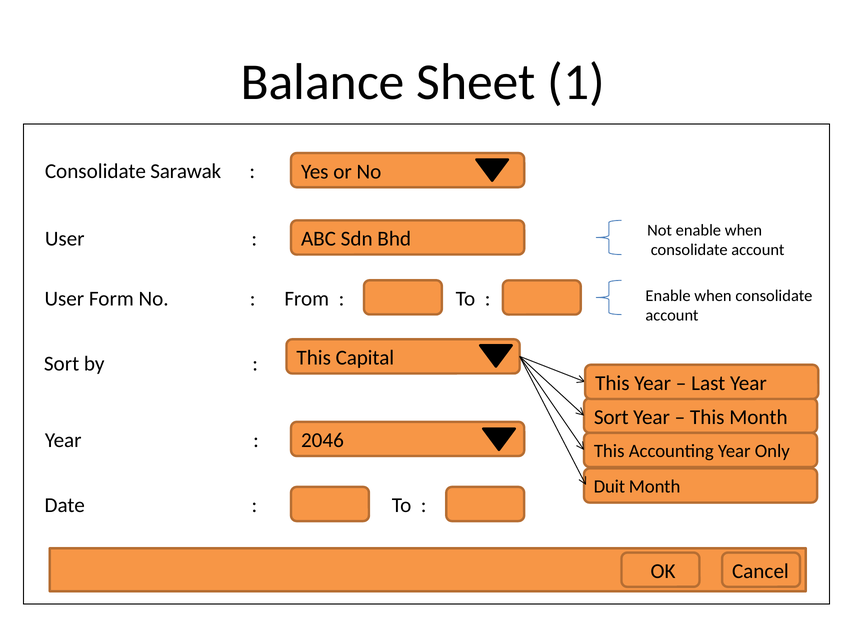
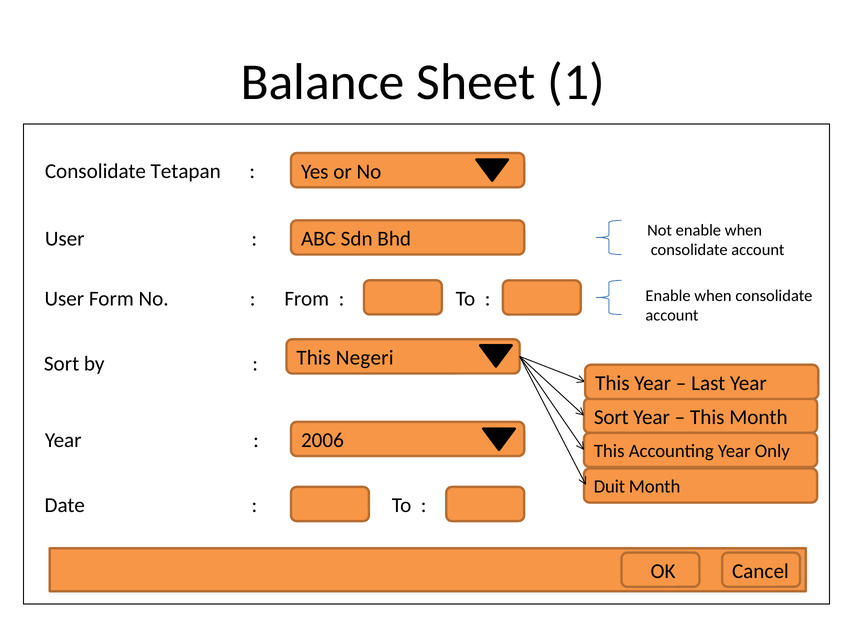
Sarawak: Sarawak -> Tetapan (186, 171)
Capital: Capital -> Negeri (365, 358)
2046: 2046 -> 2006 (322, 440)
